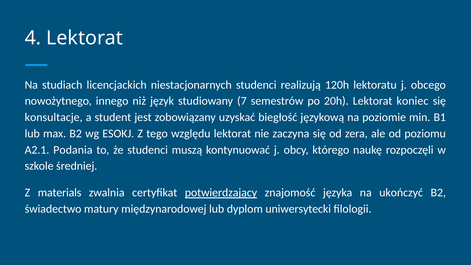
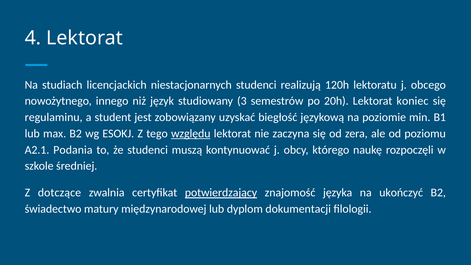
7: 7 -> 3 (242, 101)
konsultacje: konsultacje -> regulaminu (54, 117)
względu underline: none -> present (191, 134)
materials: materials -> dotczące (59, 193)
uniwersytecki: uniwersytecki -> dokumentacji (298, 209)
